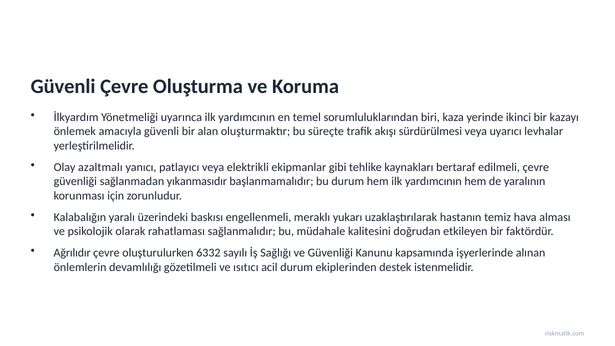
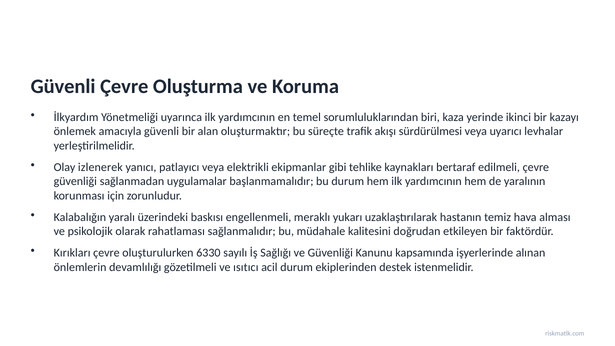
azaltmalı: azaltmalı -> izlenerek (100, 167)
yıkanmasıdır: yıkanmasıdır -> uygulamalar (197, 181)
Ağrılıdır: Ağrılıdır -> Kırıkları (72, 253)
6332: 6332 -> 6330 (208, 253)
